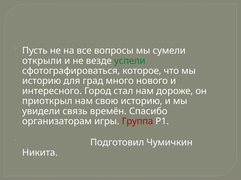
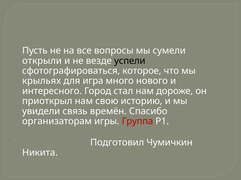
успели colour: green -> black (130, 61)
историю: историю -> крыльях (42, 81)
град: град -> игра (93, 81)
